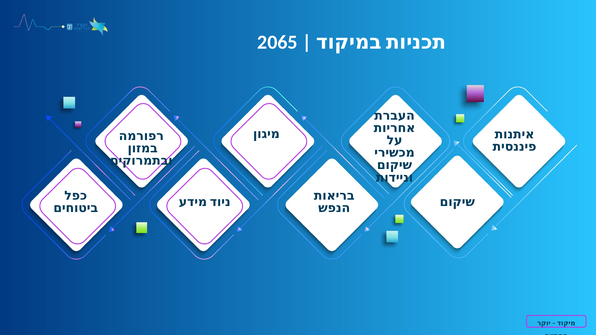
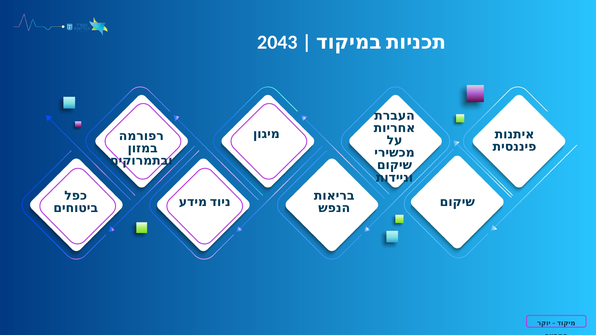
2065: 2065 -> 2043 (277, 42)
